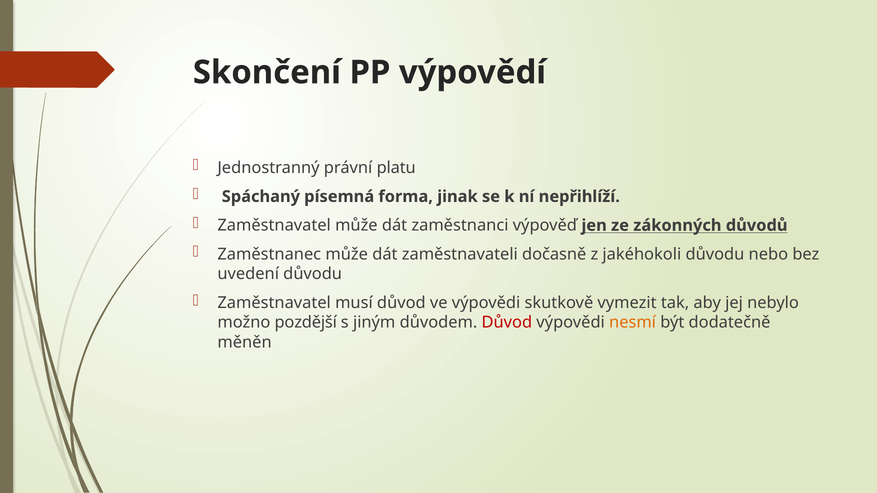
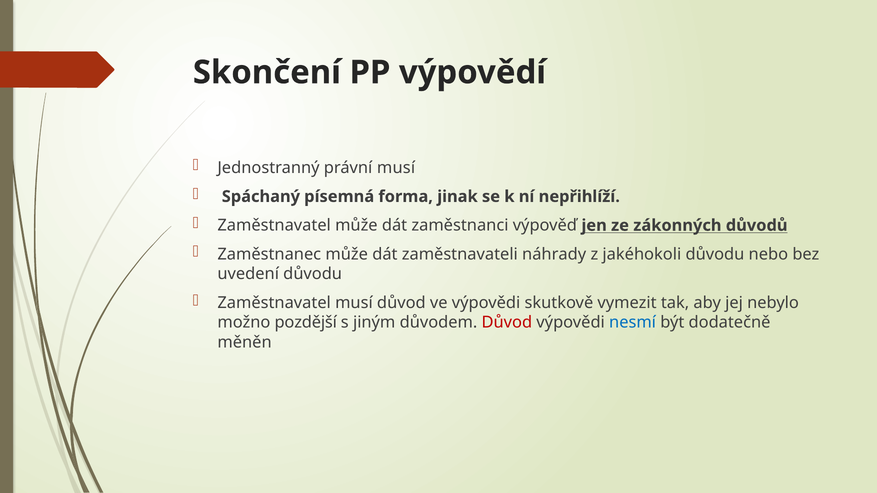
právní platu: platu -> musí (396, 168)
dočasně: dočasně -> náhrady (554, 254)
nesmí colour: orange -> blue (633, 323)
